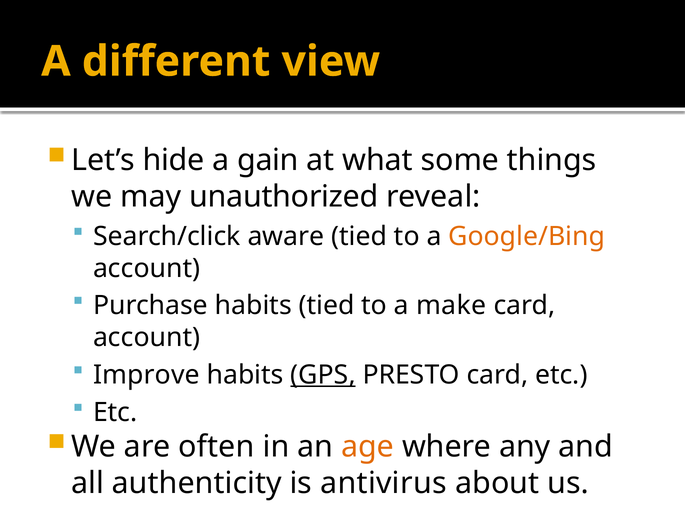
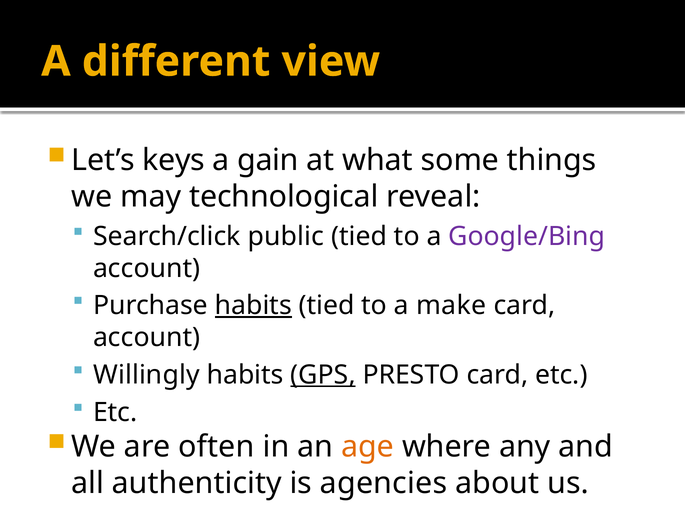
hide: hide -> keys (174, 160)
unauthorized: unauthorized -> technological (284, 197)
aware: aware -> public (286, 236)
Google/Bing colour: orange -> purple (527, 236)
habits underline: none -> present (253, 305)
Improve: Improve -> Willingly (146, 375)
antivirus: antivirus -> agencies (384, 483)
